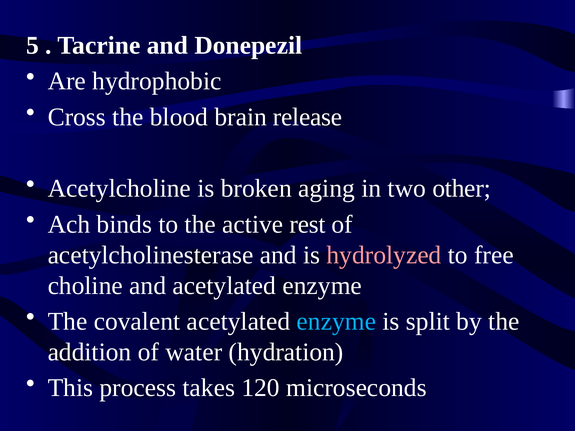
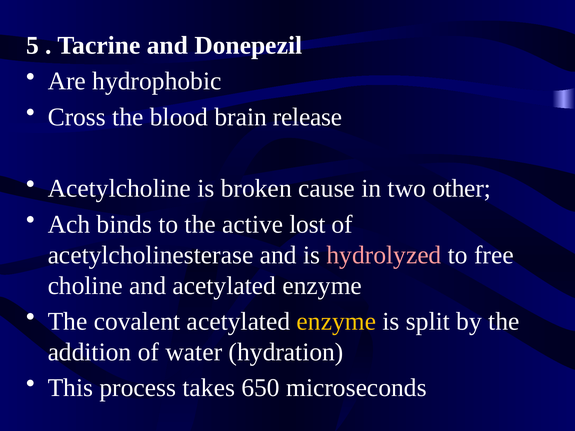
aging: aging -> cause (327, 189)
rest: rest -> lost (307, 224)
enzyme colour: light blue -> yellow (336, 322)
120: 120 -> 650 (261, 388)
